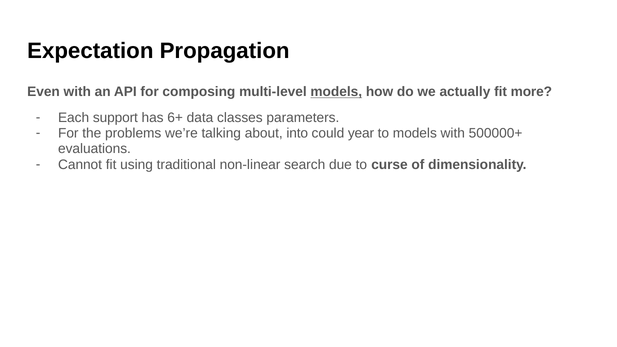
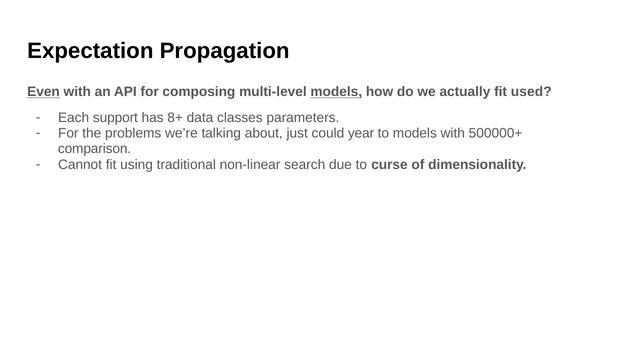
Even underline: none -> present (44, 92)
more: more -> used (531, 92)
6+: 6+ -> 8+ (175, 118)
into: into -> just (297, 133)
evaluations: evaluations -> comparison (95, 149)
